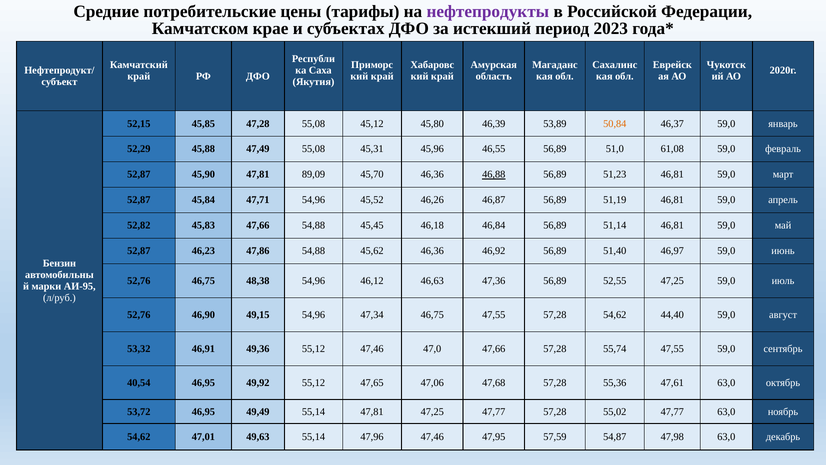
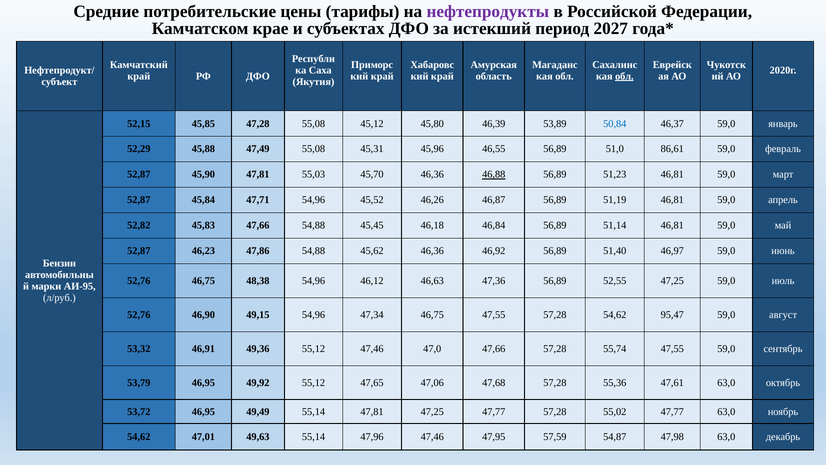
2023: 2023 -> 2027 (611, 29)
обл underline: none -> present (624, 76)
50,84 colour: orange -> blue (615, 123)
61,08: 61,08 -> 86,61 (672, 149)
89,09: 89,09 -> 55,03 (313, 174)
44,40: 44,40 -> 95,47 (672, 314)
40,54: 40,54 -> 53,79 (139, 382)
